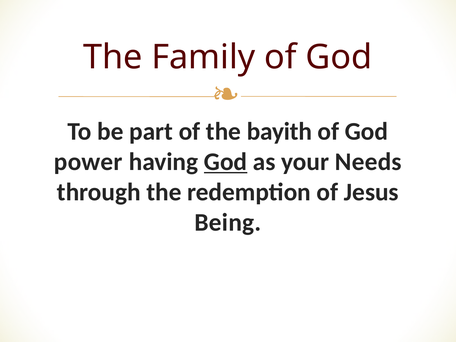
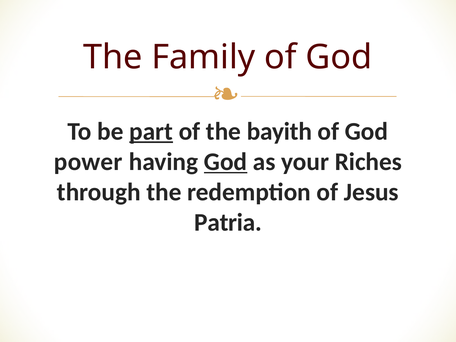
part underline: none -> present (151, 131)
Needs: Needs -> Riches (368, 162)
Being: Being -> Patria (228, 223)
